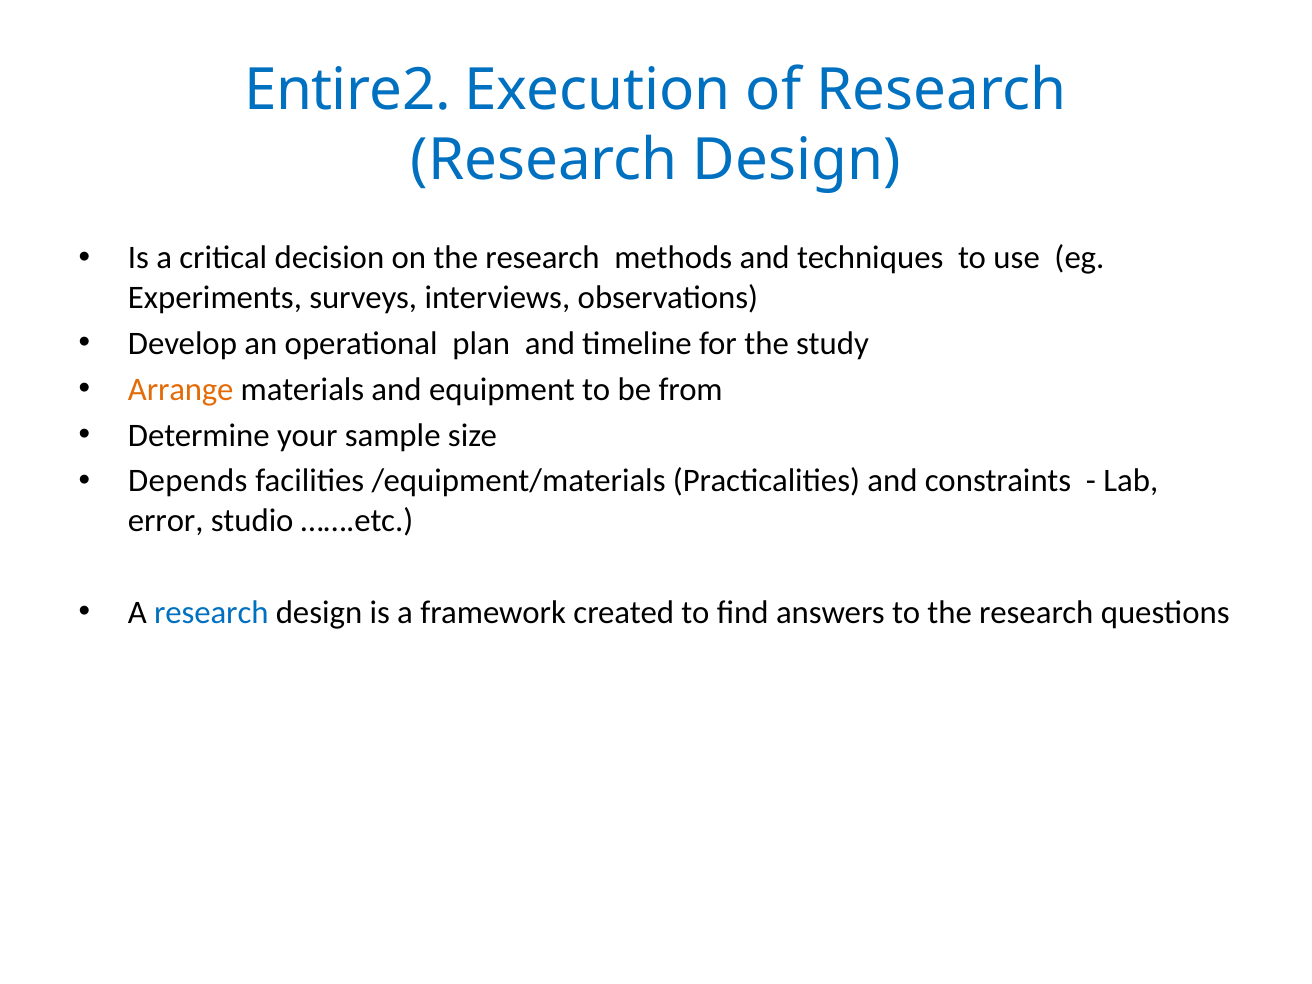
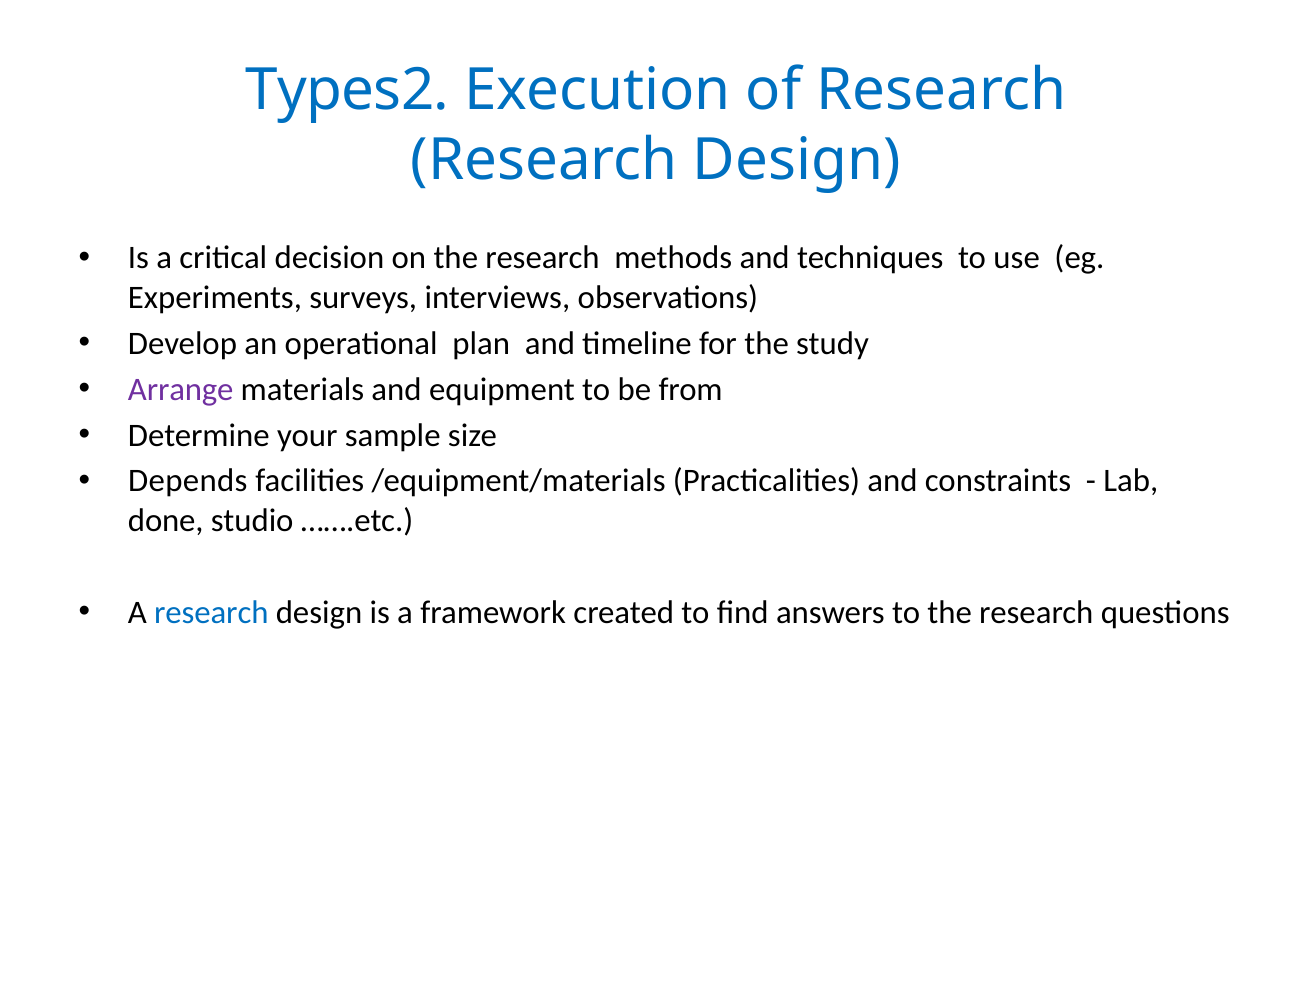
Entire2: Entire2 -> Types2 (347, 90)
Arrange colour: orange -> purple (181, 389)
error: error -> done (166, 521)
